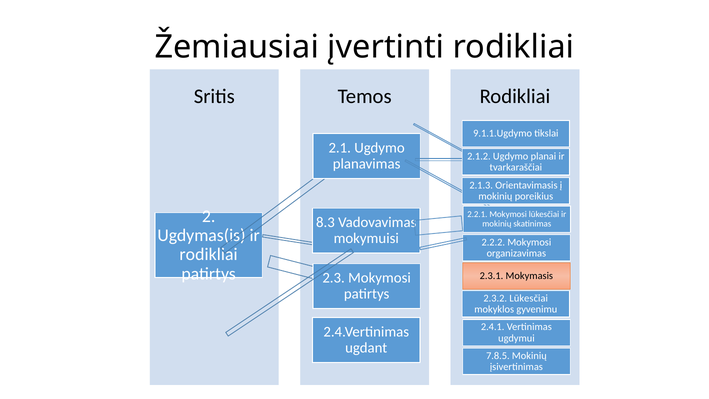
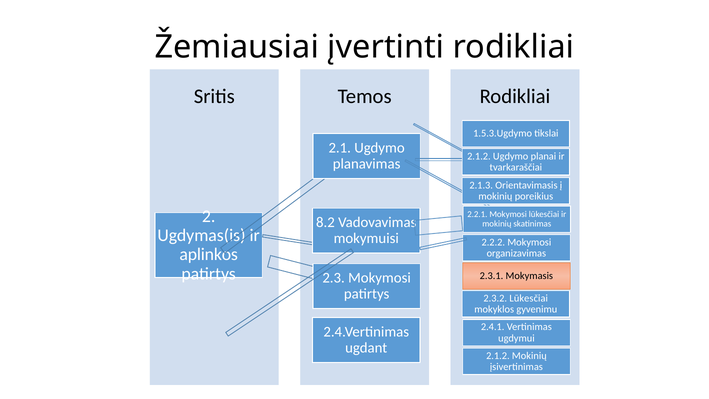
9.1.1.Ugdymo: 9.1.1.Ugdymo -> 1.5.3.Ugdymo (503, 133)
8.3: 8.3 -> 8.2 (325, 222)
rodikliai: rodikliai -> aplinkos (209, 254)
7.8.5: 7.8.5 -> 2.1.2 (498, 355)
